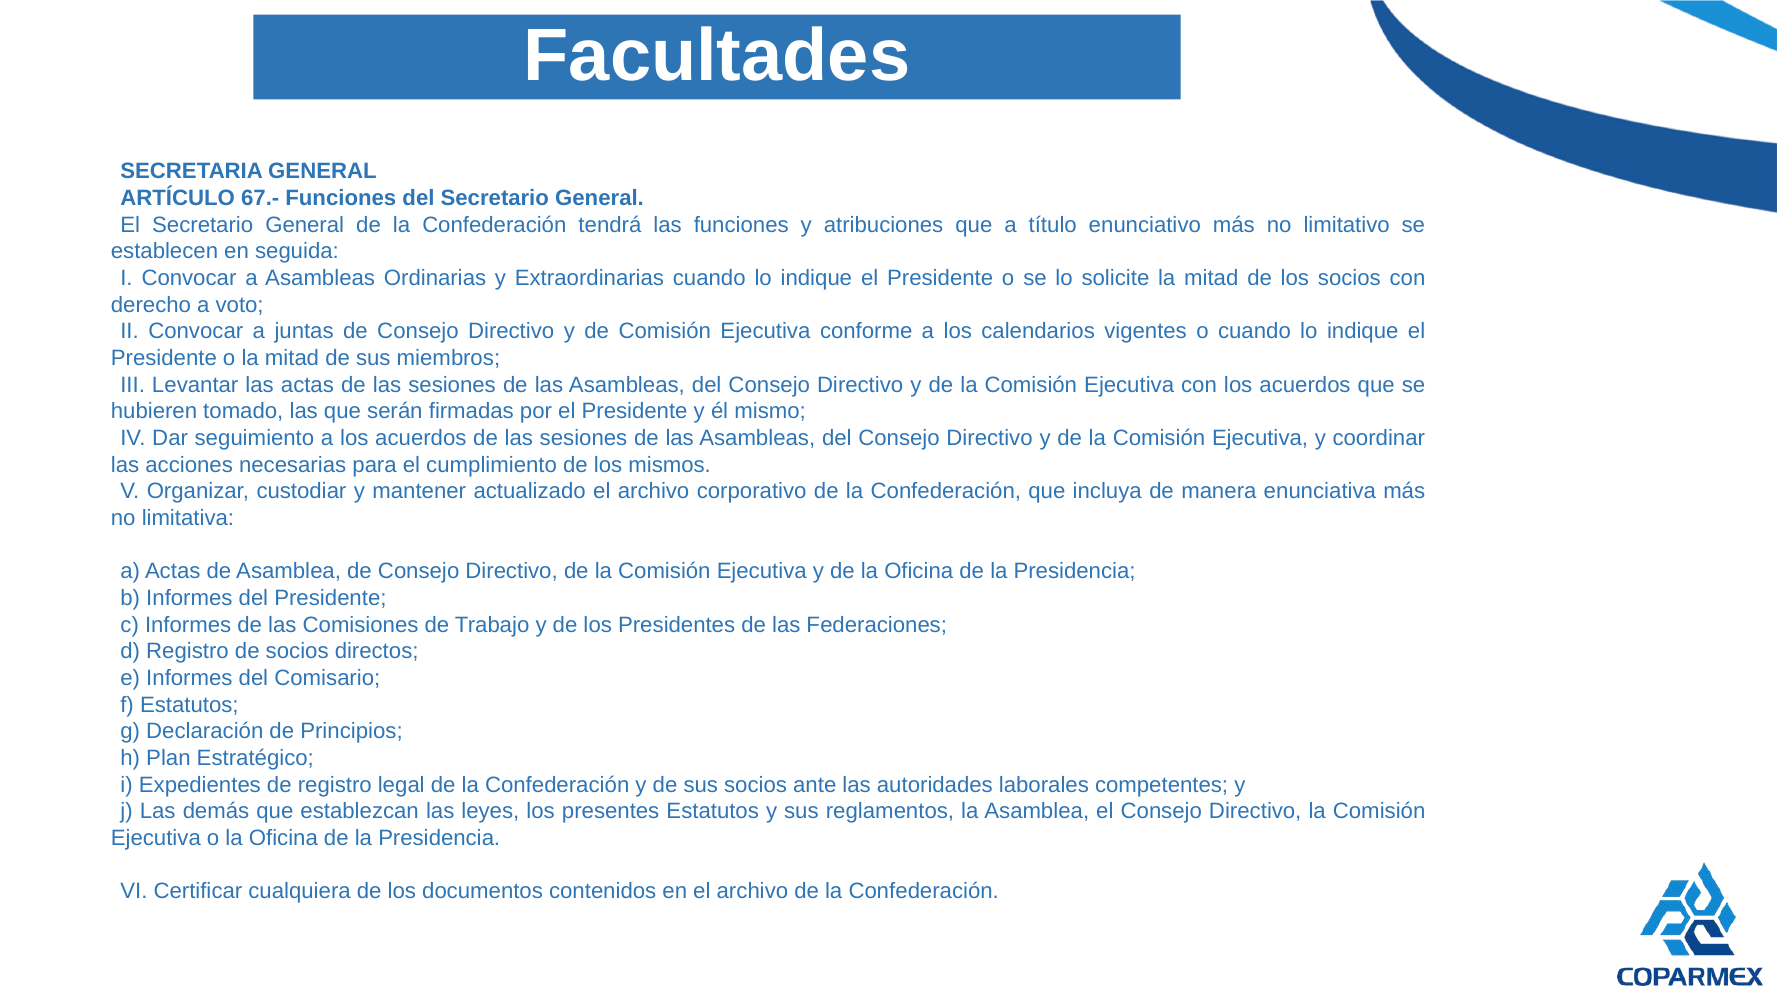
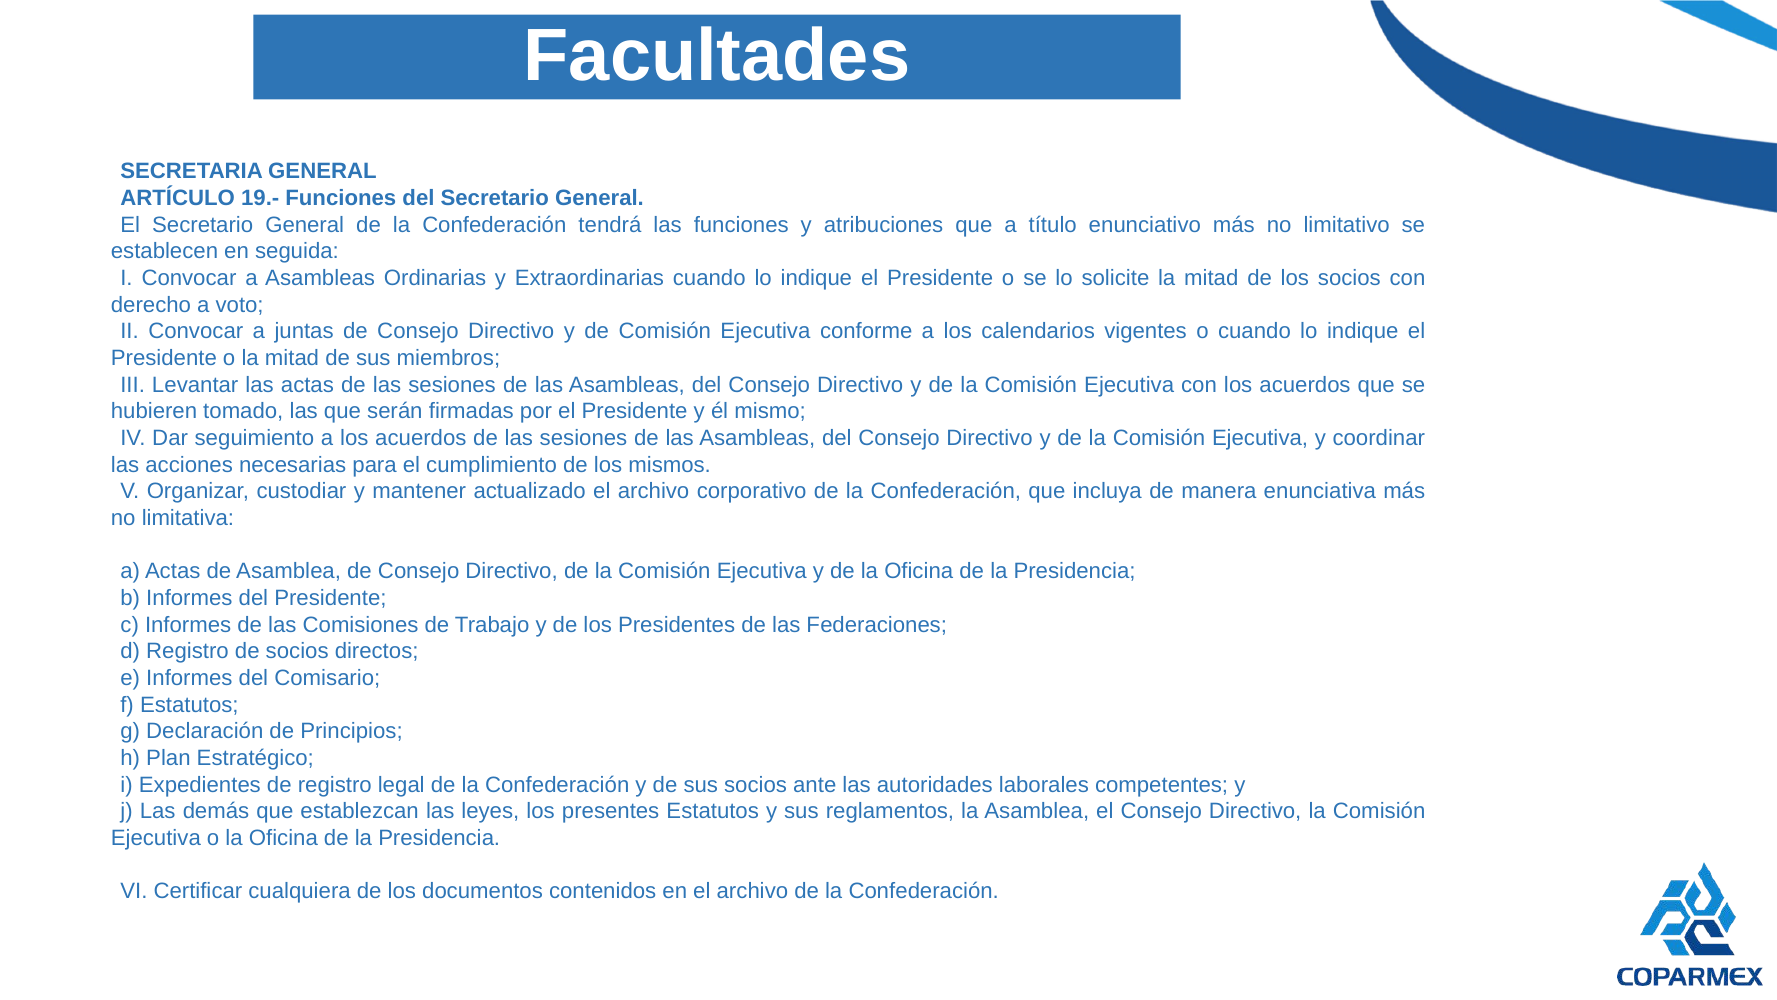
67.-: 67.- -> 19.- (260, 198)
